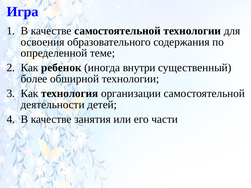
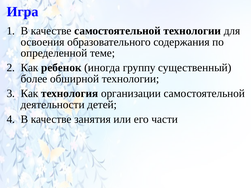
внутри: внутри -> группу (139, 68)
